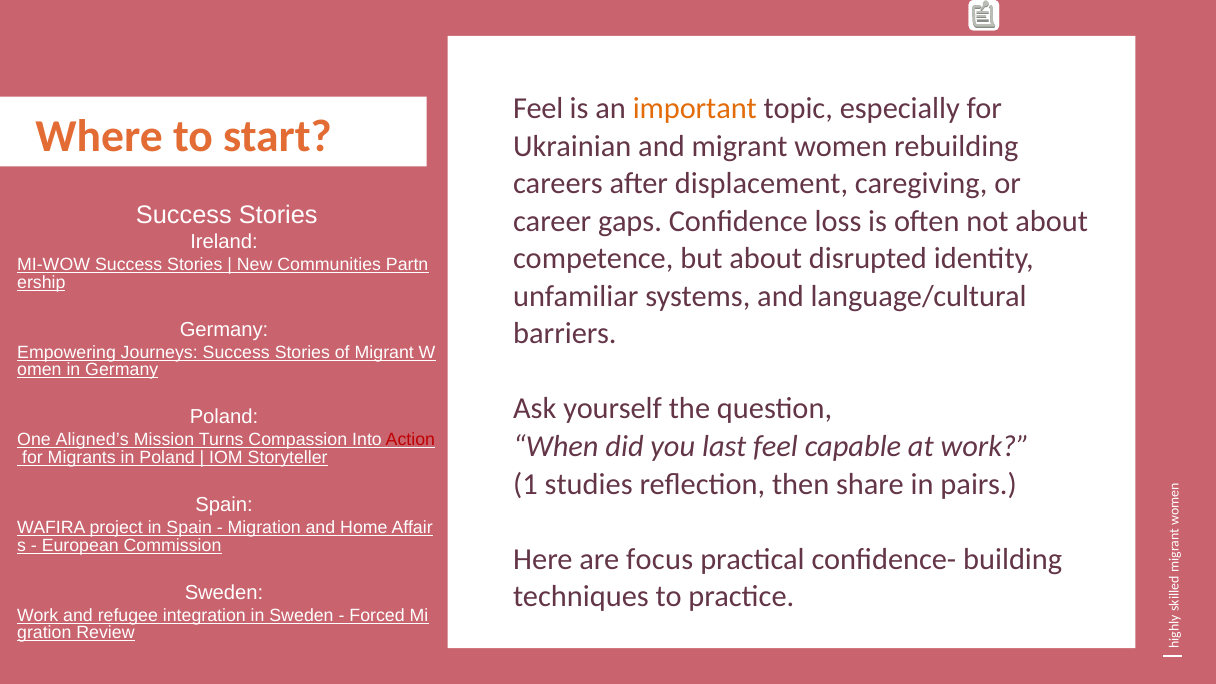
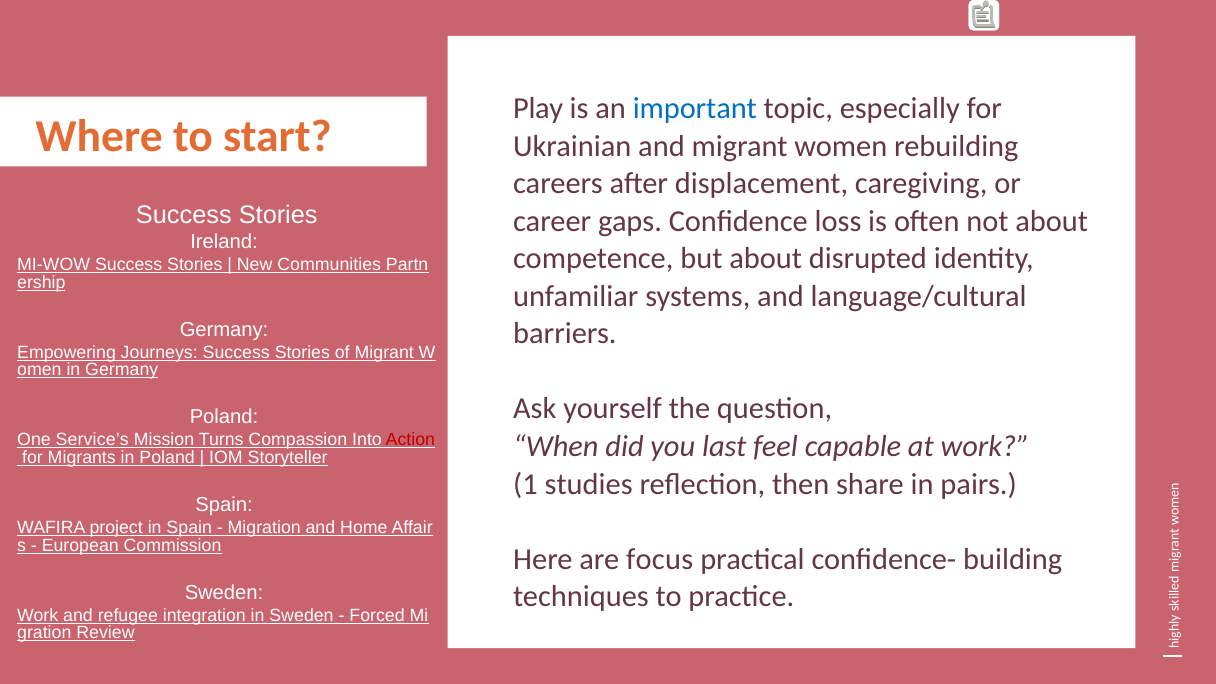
Feel: Feel -> Play (538, 108)
important colour: orange -> blue (695, 108)
Aligned’s: Aligned’s -> Service’s (92, 440)
